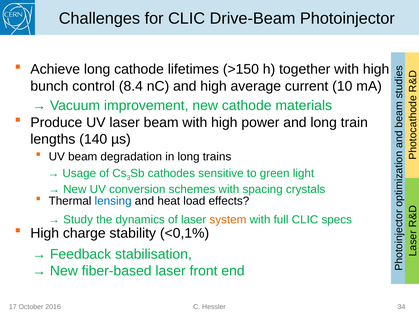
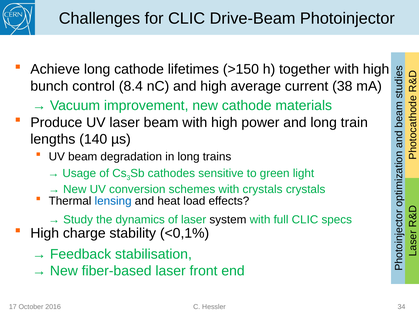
10: 10 -> 38 (342, 86)
with spacing: spacing -> crystals (263, 189)
system colour: orange -> black (228, 220)
